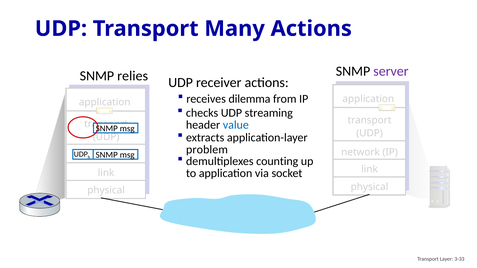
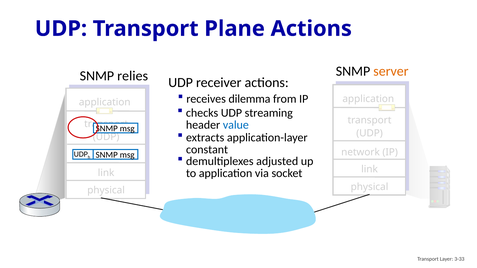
Many: Many -> Plane (235, 29)
server colour: purple -> orange (391, 71)
problem: problem -> constant (207, 150)
counting: counting -> adjusted (277, 161)
